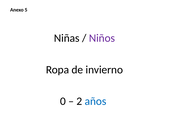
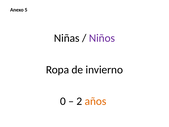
años colour: blue -> orange (95, 101)
